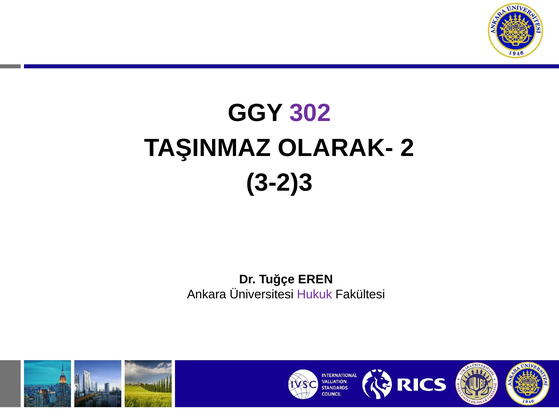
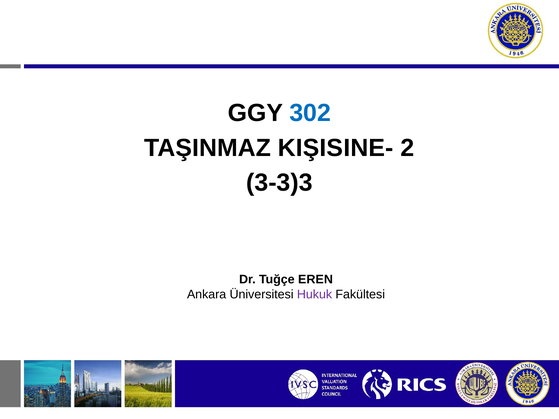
302 colour: purple -> blue (310, 113)
OLARAK-: OLARAK- -> KIŞISINE- (336, 148)
3-2)3: 3-2)3 -> 3-3)3 (279, 183)
